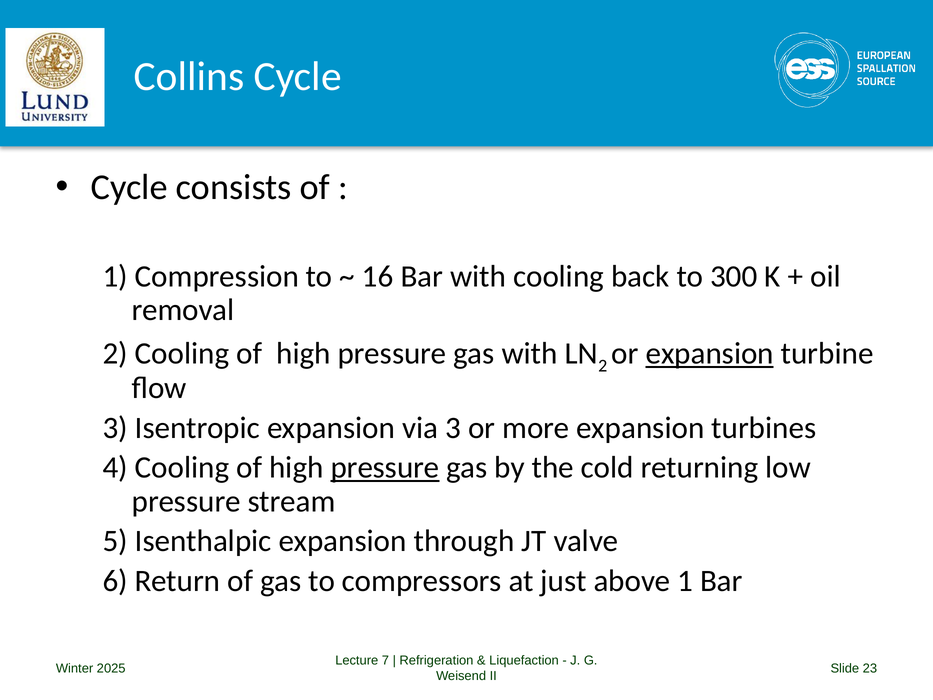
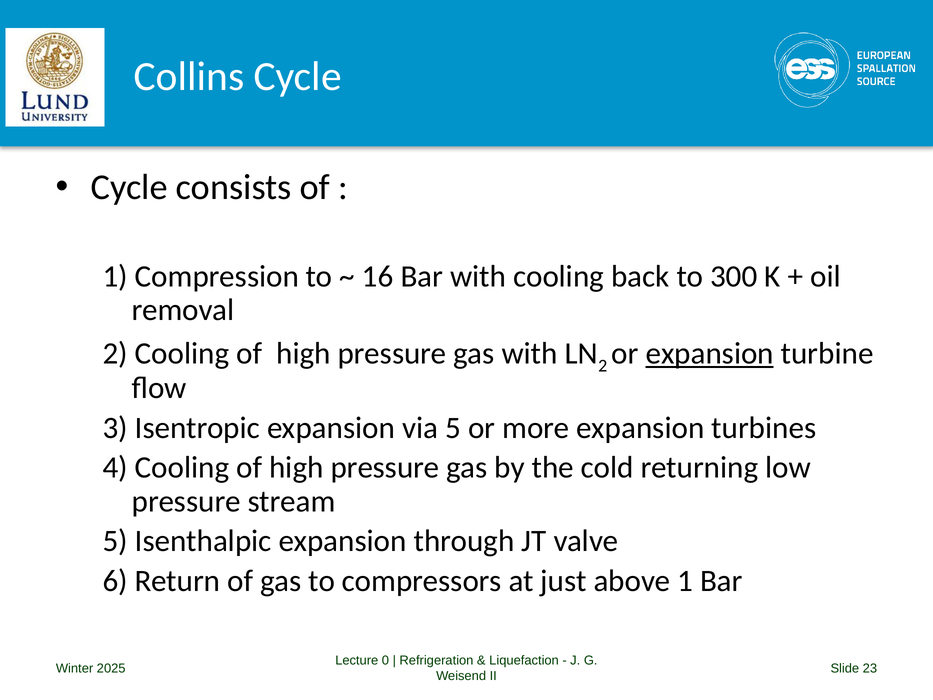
via 3: 3 -> 5 (453, 428)
pressure underline: present -> none (385, 468)
7: 7 -> 0 (385, 660)
